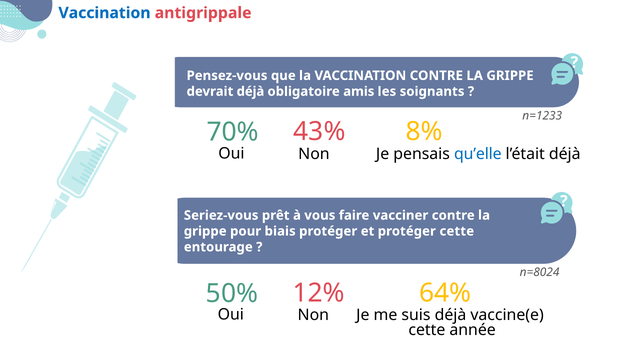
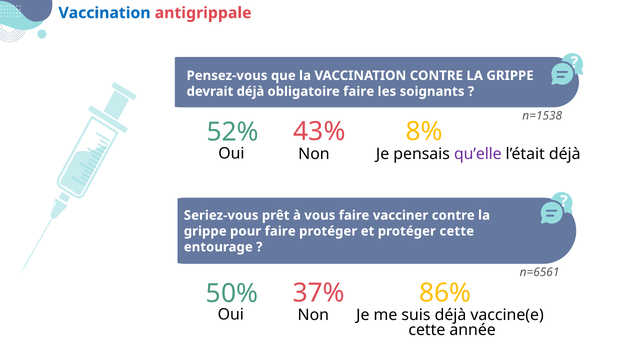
obligatoire amis: amis -> faire (359, 92)
n=1233: n=1233 -> n=1538 (542, 116)
70%: 70% -> 52% (233, 132)
qu’elle colour: blue -> purple (478, 154)
pour biais: biais -> faire (280, 232)
n=8024: n=8024 -> n=6561 (540, 273)
64%: 64% -> 86% (445, 293)
12%: 12% -> 37% (319, 293)
